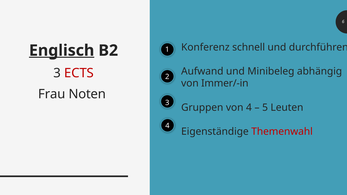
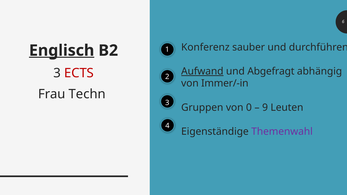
schnell: schnell -> sauber (249, 47)
Aufwand underline: none -> present (202, 71)
Minibeleg: Minibeleg -> Abgefragt (271, 71)
Noten: Noten -> Techn (87, 94)
von 4: 4 -> 0 (249, 108)
5: 5 -> 9 (265, 108)
Themenwahl colour: red -> purple (282, 132)
